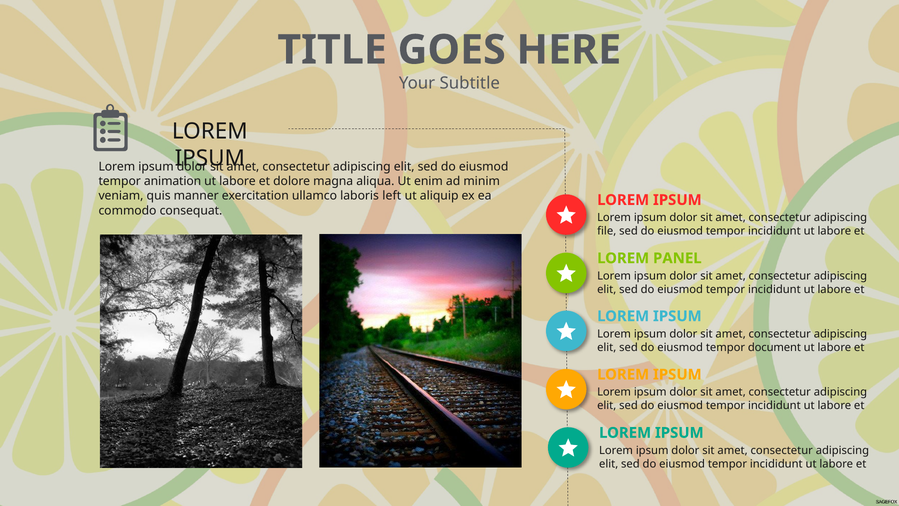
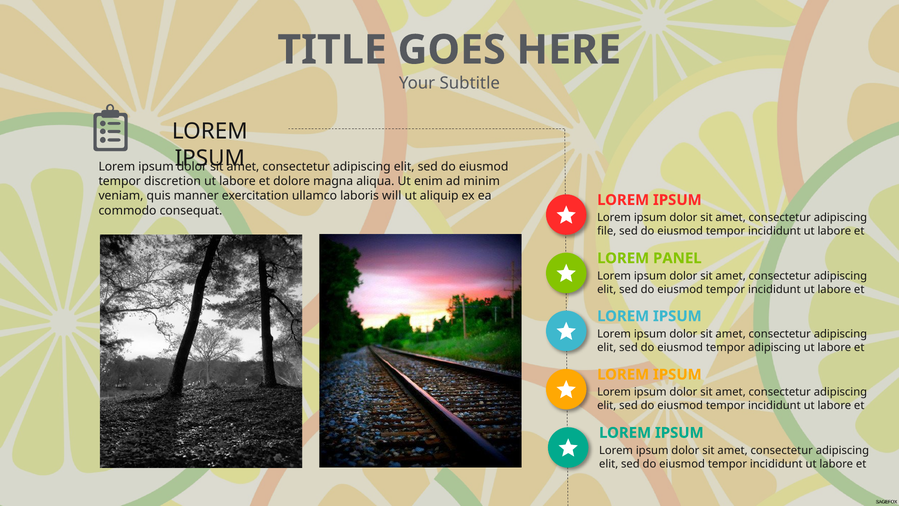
animation: animation -> discretion (173, 181)
left: left -> will (392, 196)
tempor document: document -> adipiscing (774, 347)
